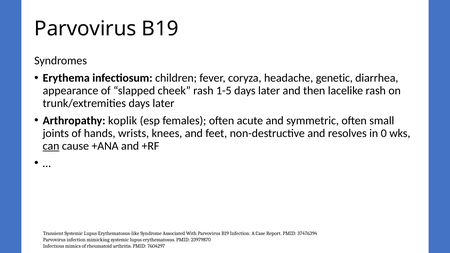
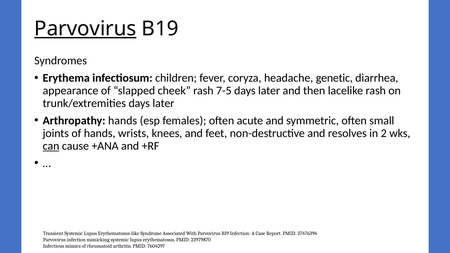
Parvovirus underline: none -> present (85, 29)
1-5: 1-5 -> 7-5 (224, 91)
Arthropathy koplik: koplik -> hands (123, 121)
0: 0 -> 2 (384, 133)
